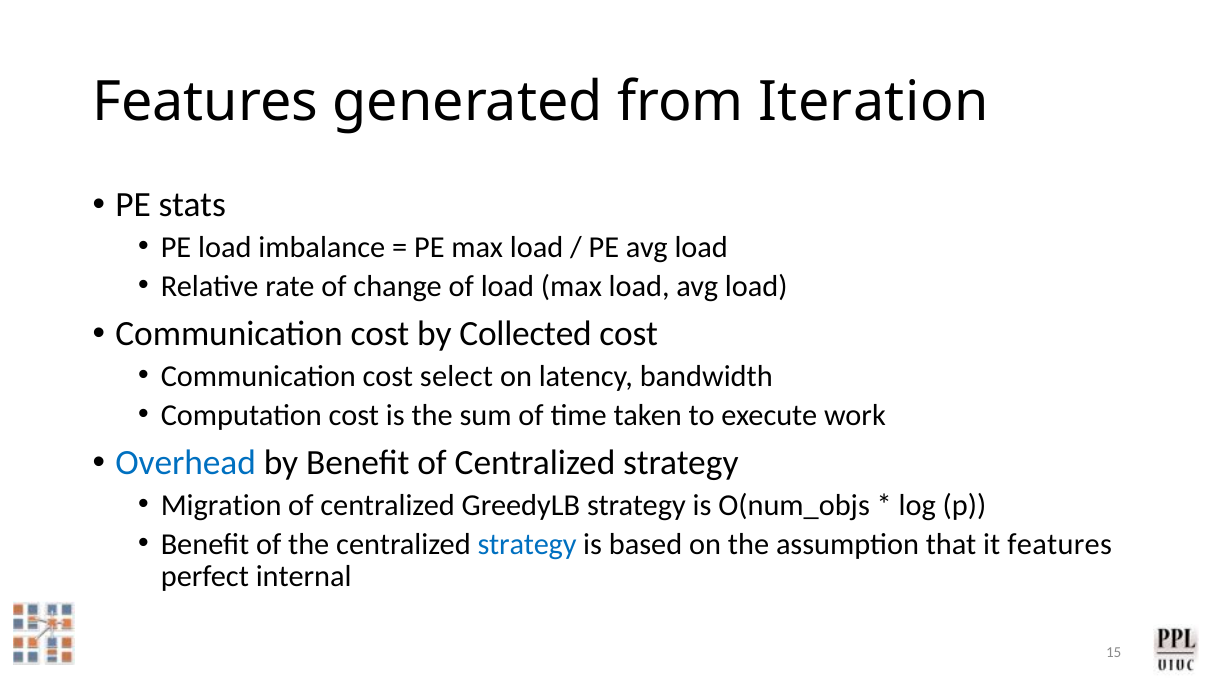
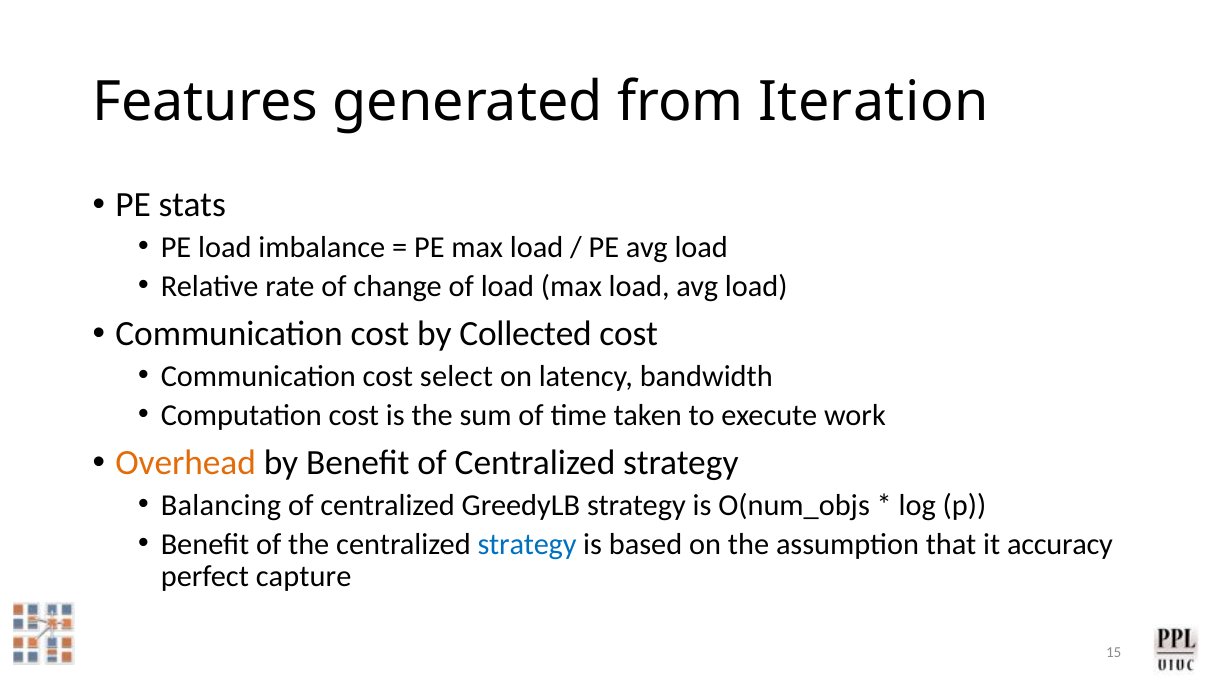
Overhead colour: blue -> orange (186, 463)
Migration: Migration -> Balancing (221, 505)
it features: features -> accuracy (1060, 544)
internal: internal -> capture (304, 577)
